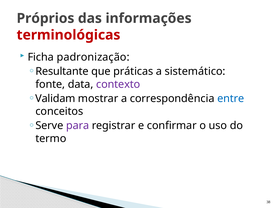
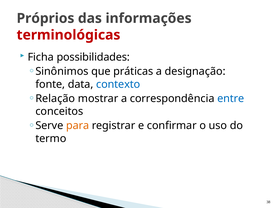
padronização: padronização -> possibilidades (93, 57)
Resultante: Resultante -> Sinônimos (62, 71)
sistemático: sistemático -> designação (195, 71)
contexto colour: purple -> blue (118, 84)
Validam: Validam -> Relação (55, 98)
para colour: purple -> orange (78, 125)
